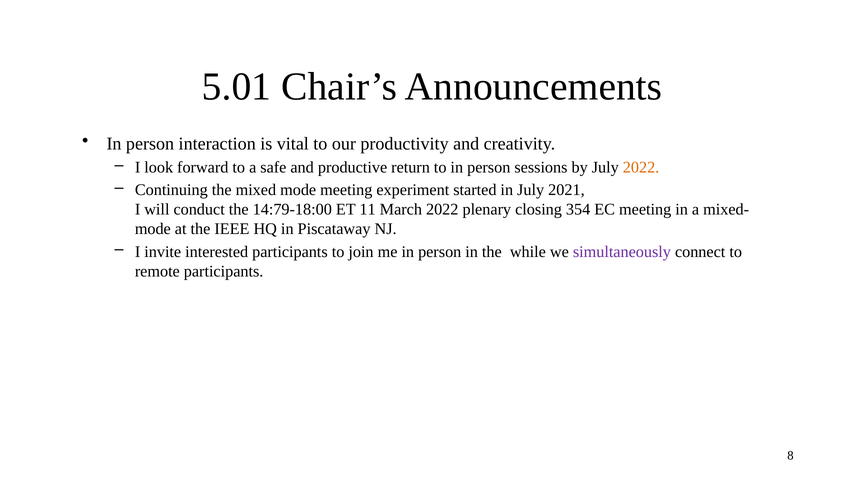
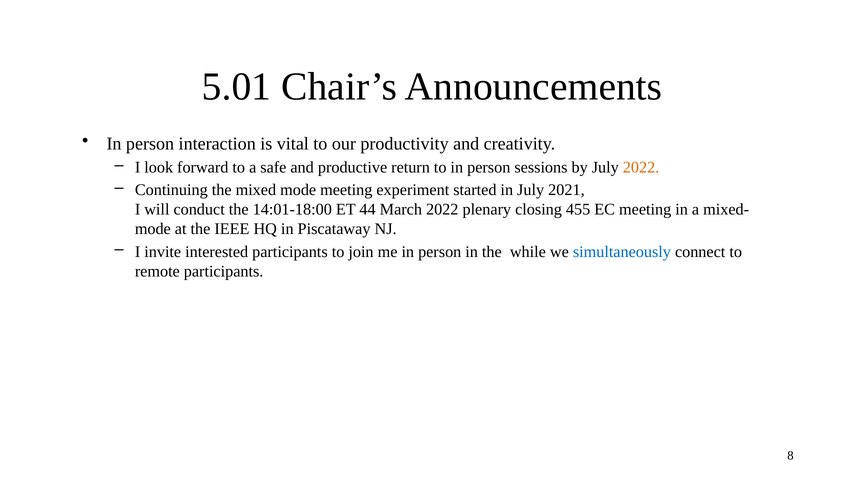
14:79-18:00: 14:79-18:00 -> 14:01-18:00 (292, 209)
11: 11 -> 44 (368, 209)
354: 354 -> 455 (578, 209)
simultaneously colour: purple -> blue (622, 251)
